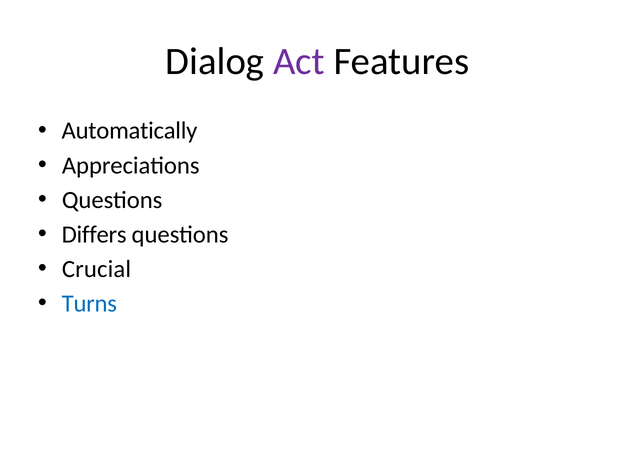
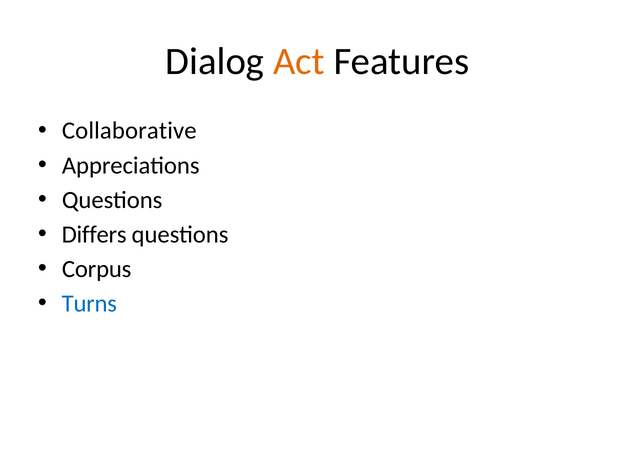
Act colour: purple -> orange (299, 61)
Automatically: Automatically -> Collaborative (129, 131)
Crucial: Crucial -> Corpus (97, 269)
